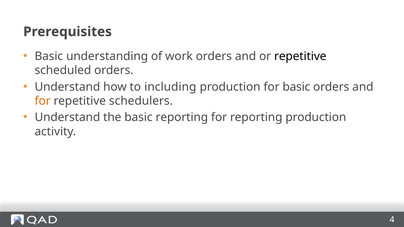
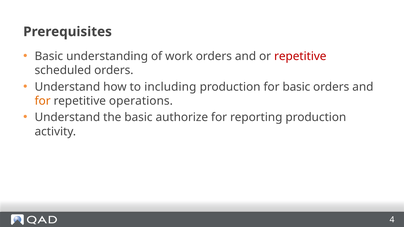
repetitive colour: black -> red (300, 56)
schedulers: schedulers -> operations (141, 101)
basic reporting: reporting -> authorize (182, 118)
